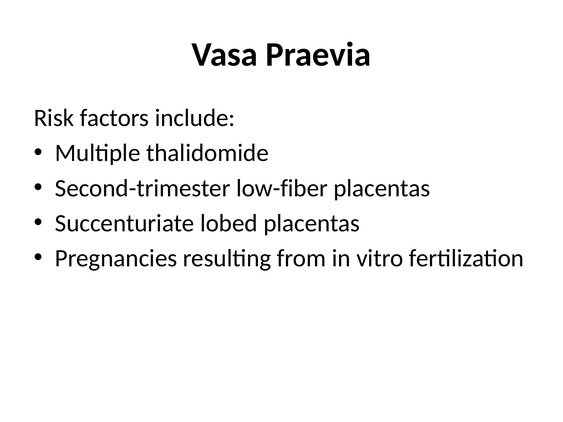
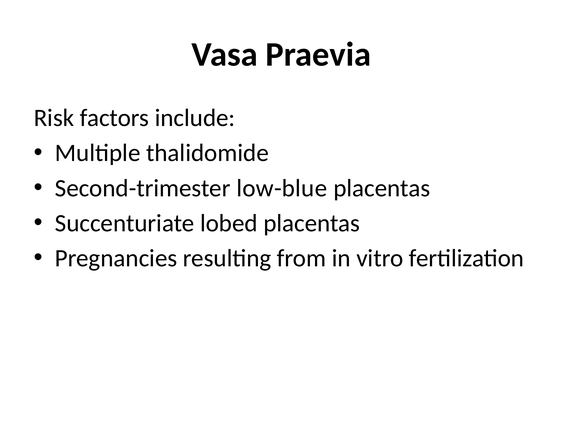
low-fiber: low-fiber -> low-blue (282, 188)
